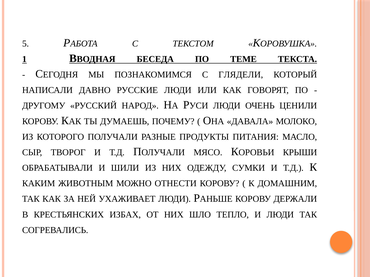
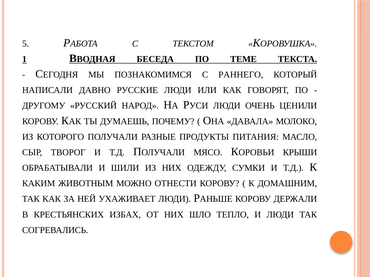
ГЛЯДЕЛИ: ГЛЯДЕЛИ -> РАННЕГО (241, 75)
